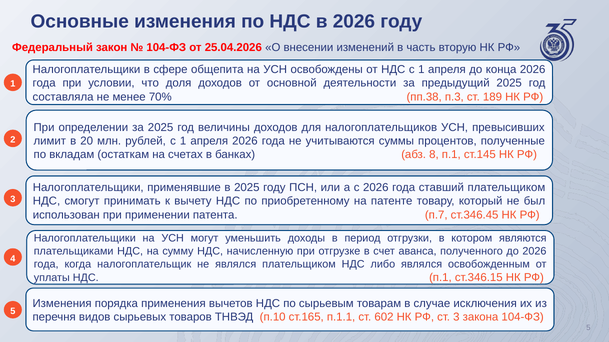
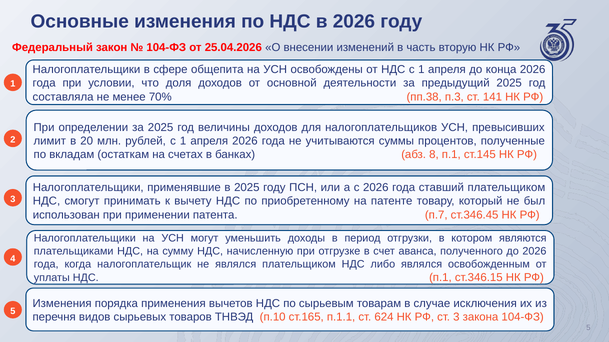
189: 189 -> 141 (492, 97)
602: 602 -> 624 (384, 318)
